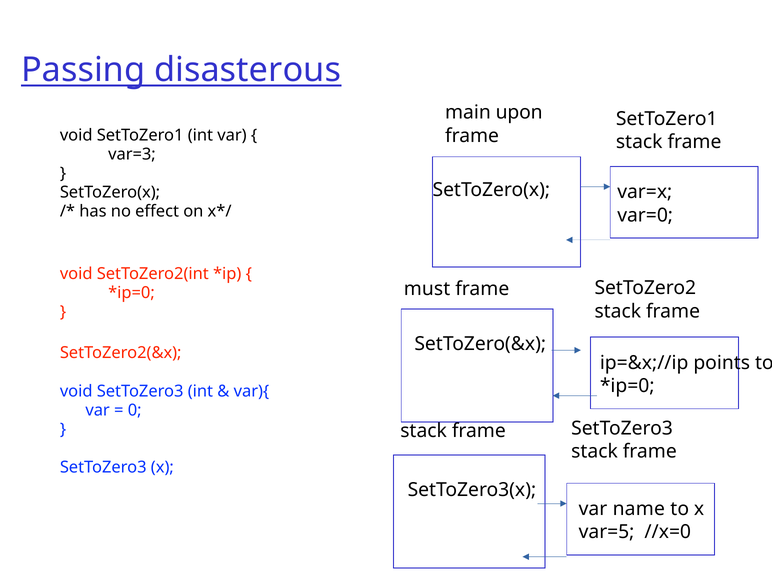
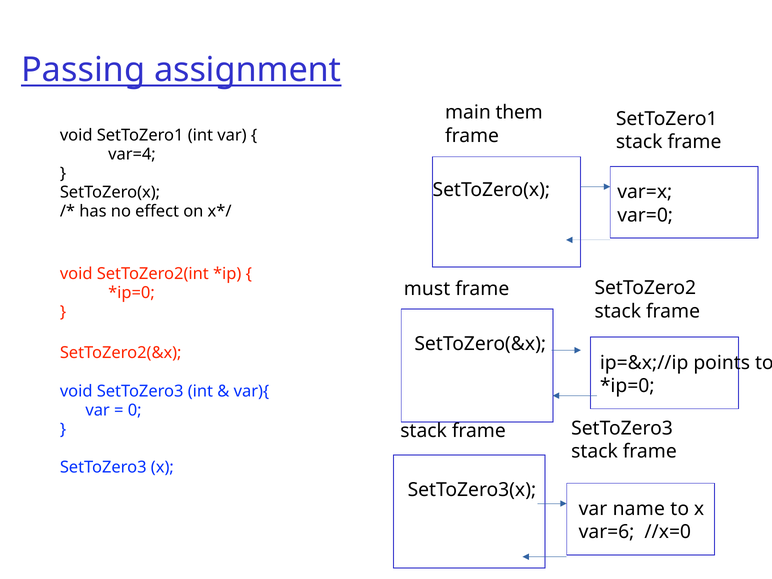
disasterous: disasterous -> assignment (248, 70)
upon: upon -> them (519, 113)
var=3: var=3 -> var=4 (132, 154)
var=5: var=5 -> var=6 (607, 532)
